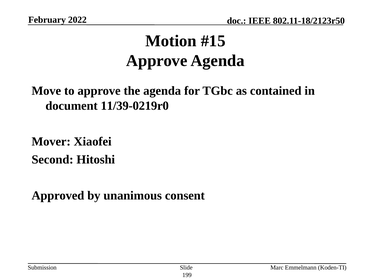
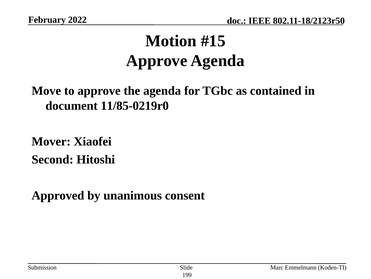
11/39-0219r0: 11/39-0219r0 -> 11/85-0219r0 (135, 105)
